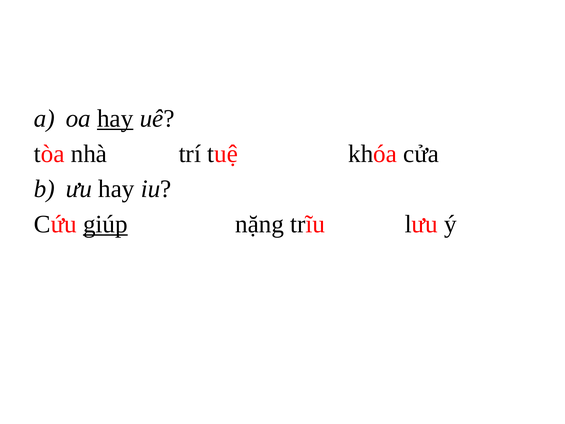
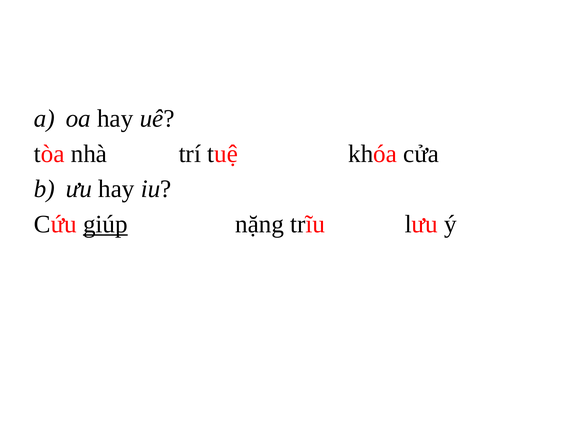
hay underline: present -> none (115, 119)
